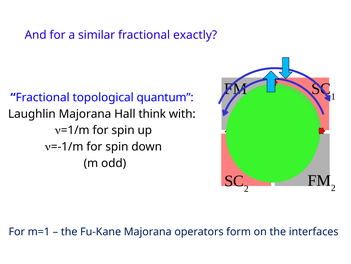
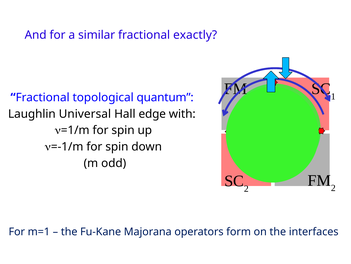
Laughlin Majorana: Majorana -> Universal (85, 114)
think: think -> edge (152, 114)
